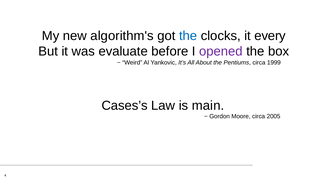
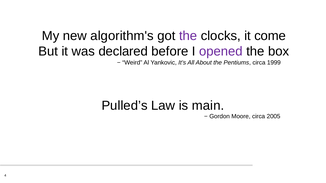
the colour: blue -> purple (188, 36)
every: every -> come (270, 36)
evaluate: evaluate -> declared (123, 51)
Cases’s: Cases’s -> Pulled’s (125, 106)
